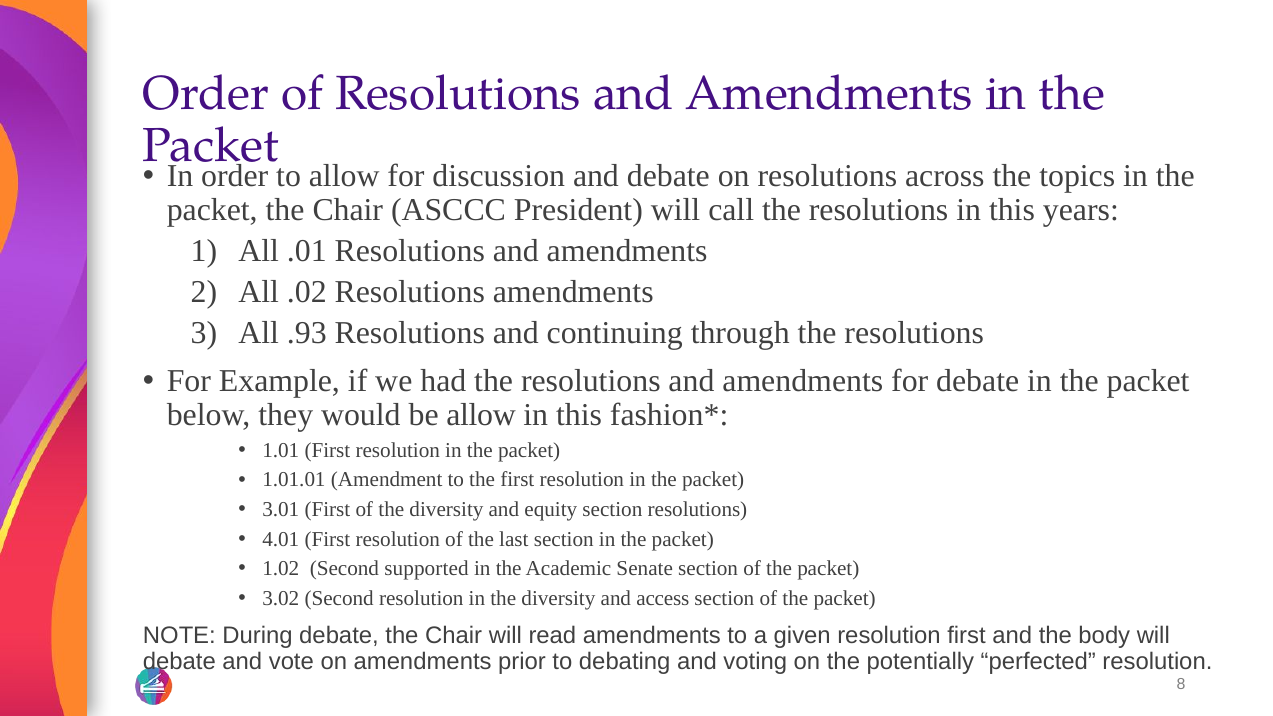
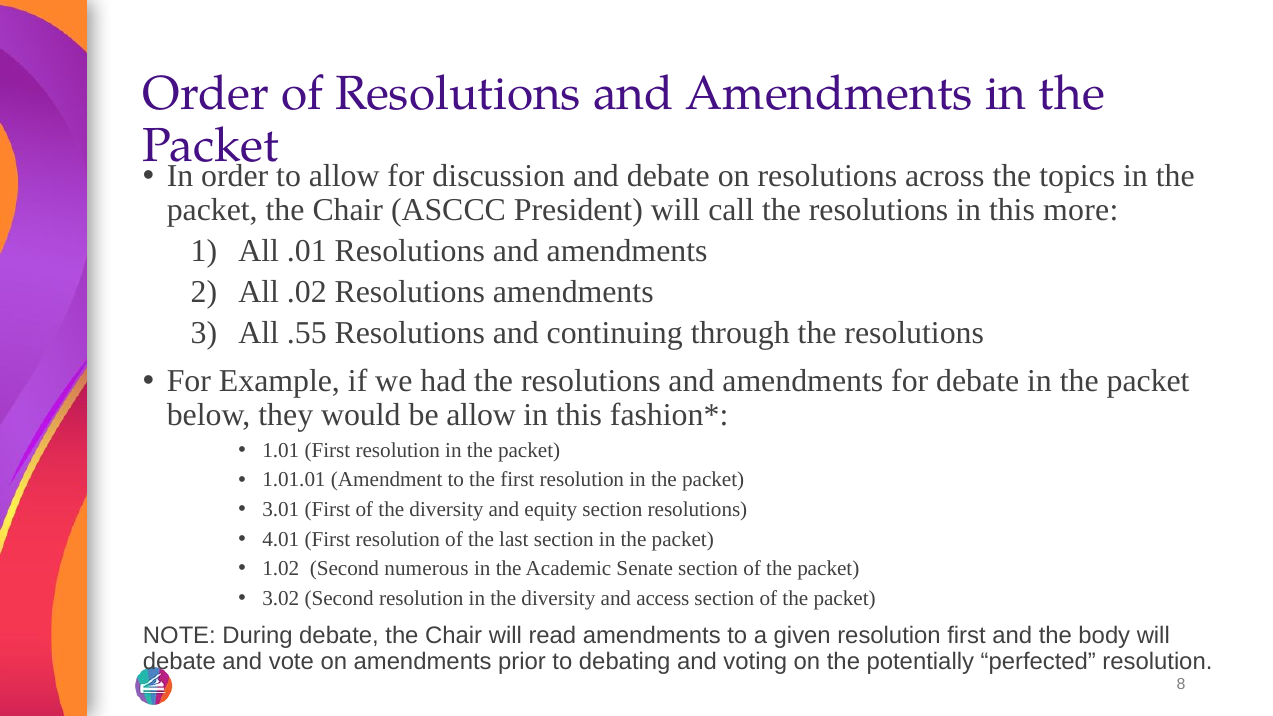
years: years -> more (1081, 210)
.93: .93 -> .55 (307, 333)
supported: supported -> numerous (426, 569)
